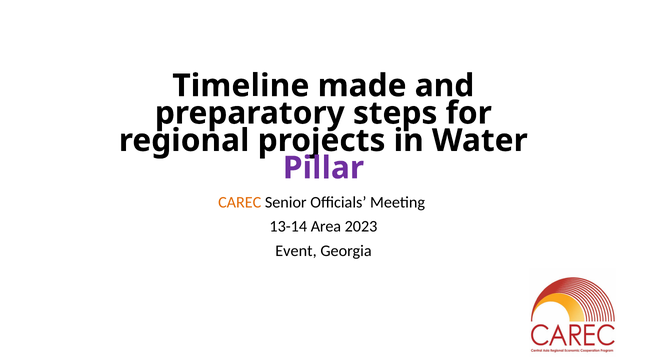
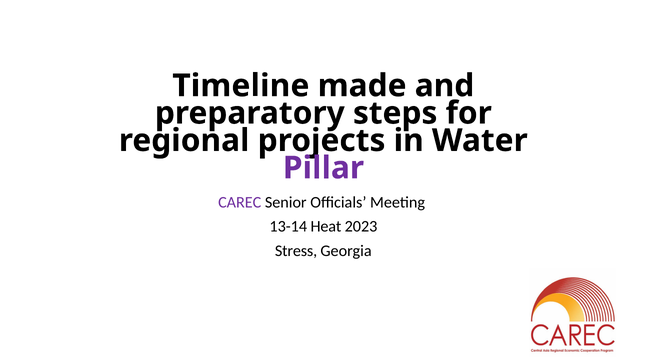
CAREC colour: orange -> purple (240, 202)
Area: Area -> Heat (326, 226)
Event: Event -> Stress (296, 251)
